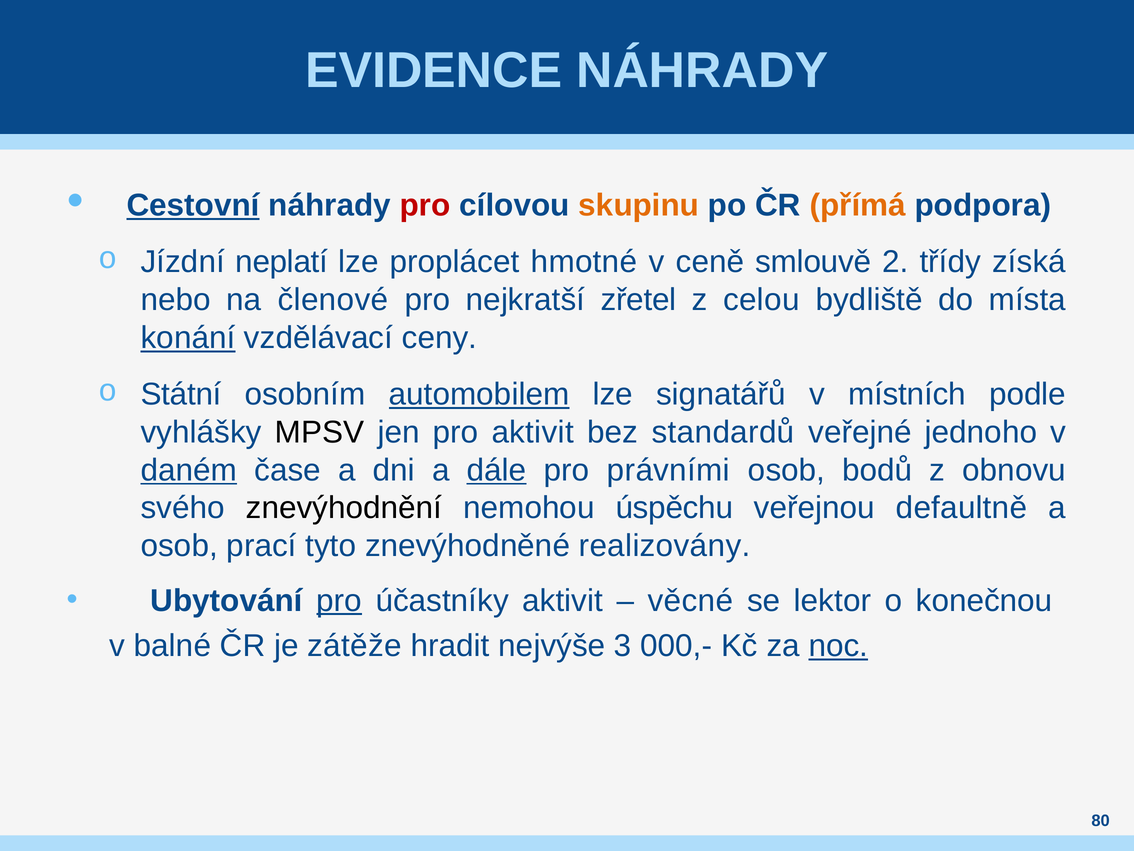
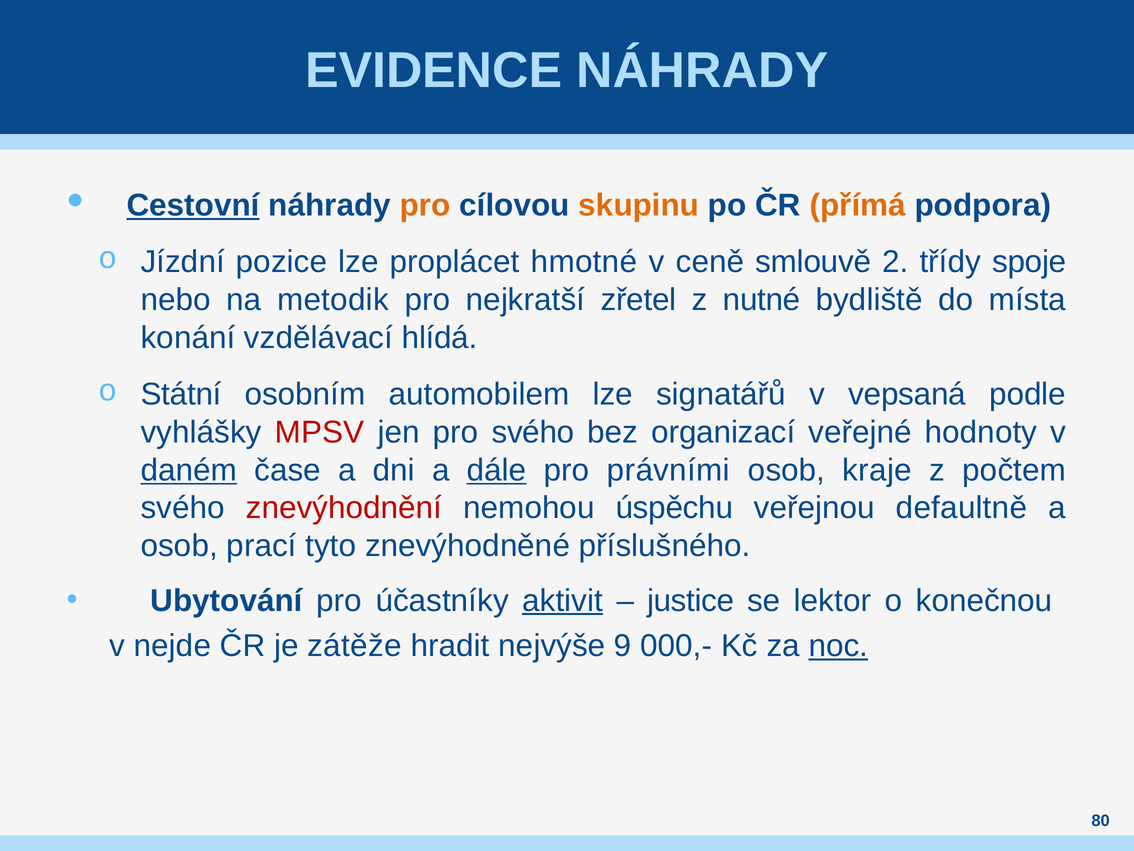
pro colour: red -> orange (425, 205)
neplatí: neplatí -> pozice (282, 262)
získá: získá -> spoje (1029, 262)
členové: členové -> metodik (333, 300)
celou: celou -> nutné (762, 300)
konání underline: present -> none (188, 338)
ceny: ceny -> hlídá (440, 338)
automobilem underline: present -> none (479, 394)
místních: místních -> vepsaná (907, 394)
MPSV colour: black -> red (319, 432)
pro aktivit: aktivit -> svého (533, 432)
standardů: standardů -> organizací (723, 432)
jednoho: jednoho -> hodnoty (981, 432)
bodů: bodů -> kraje (877, 470)
obnovu: obnovu -> počtem (1014, 470)
znevýhodnění colour: black -> red (344, 508)
realizovány: realizovány -> příslušného (665, 546)
pro underline: present -> none (339, 600)
aktivit underline: none -> present (563, 600)
věcné: věcné -> justice (691, 600)
balné: balné -> nejde (172, 646)
3: 3 -> 9 (623, 646)
